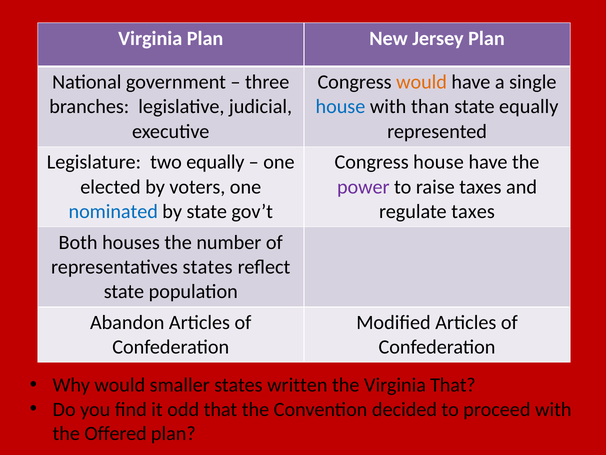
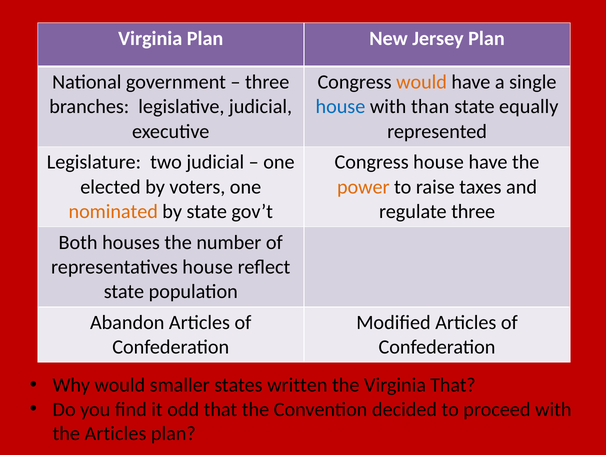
two equally: equally -> judicial (215, 162)
power colour: purple -> orange (363, 187)
nominated colour: blue -> orange (113, 211)
regulate taxes: taxes -> three (473, 211)
representatives states: states -> house (208, 267)
the Offered: Offered -> Articles (115, 433)
